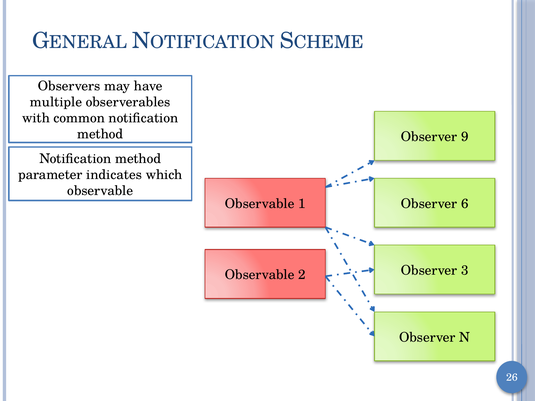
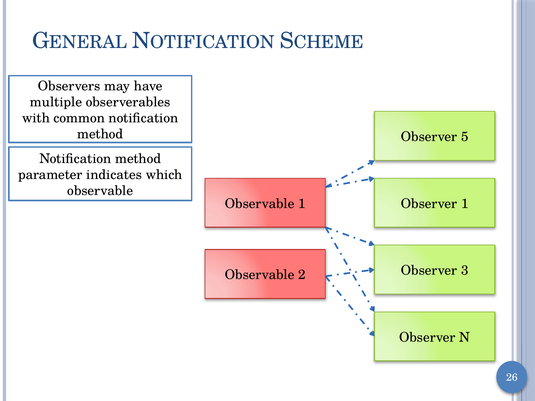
9: 9 -> 5 (465, 137)
Observer 6: 6 -> 1 (465, 204)
